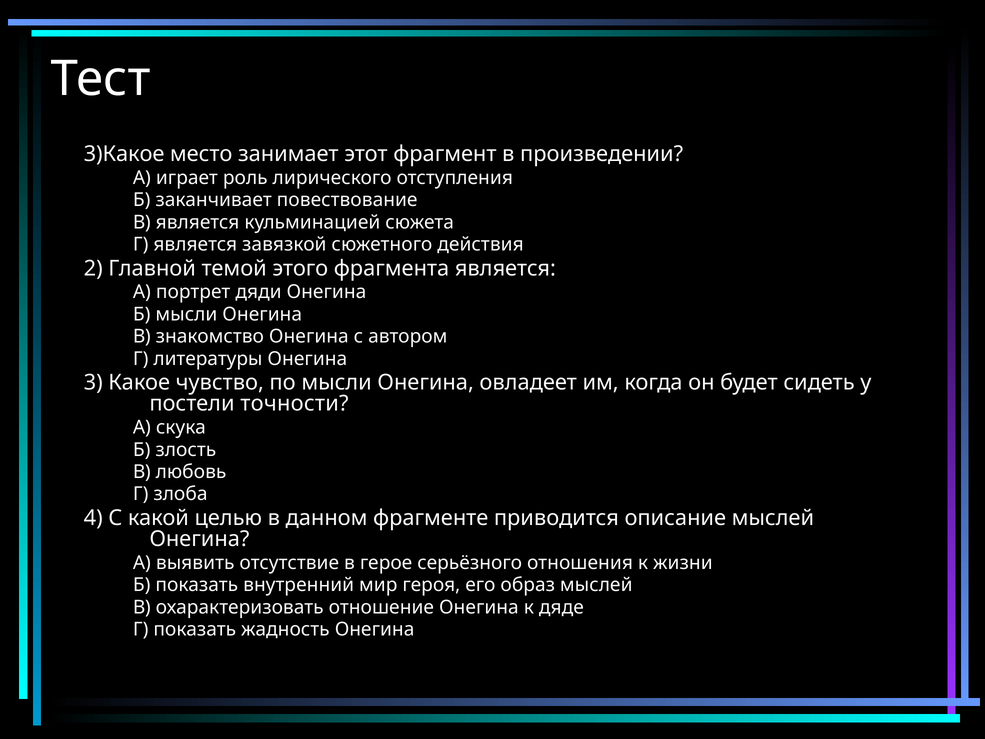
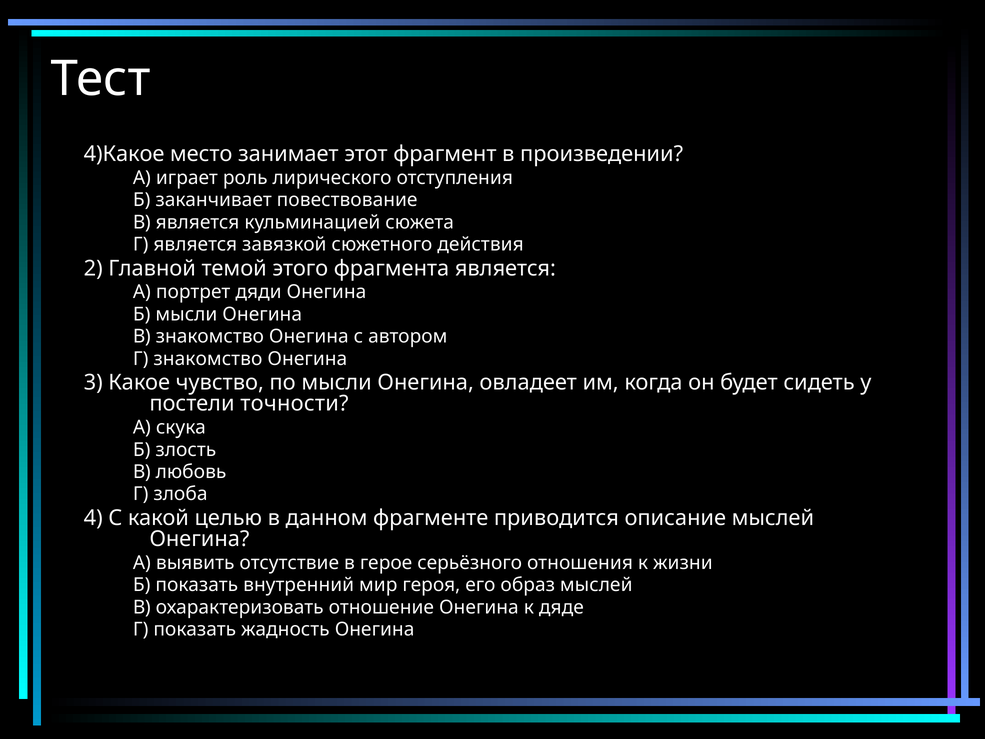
3)Какое: 3)Какое -> 4)Какое (124, 154)
Г литературы: литературы -> знакомство (208, 359)
